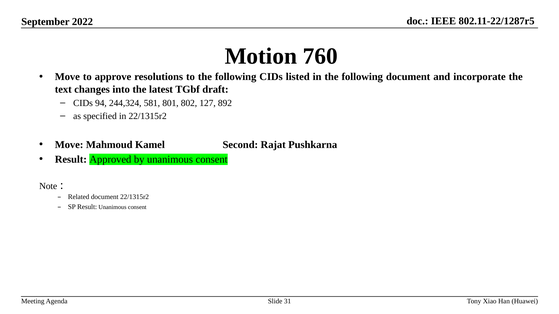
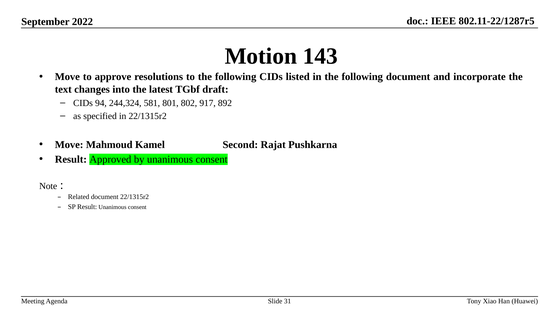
760: 760 -> 143 (320, 56)
127: 127 -> 917 (208, 103)
